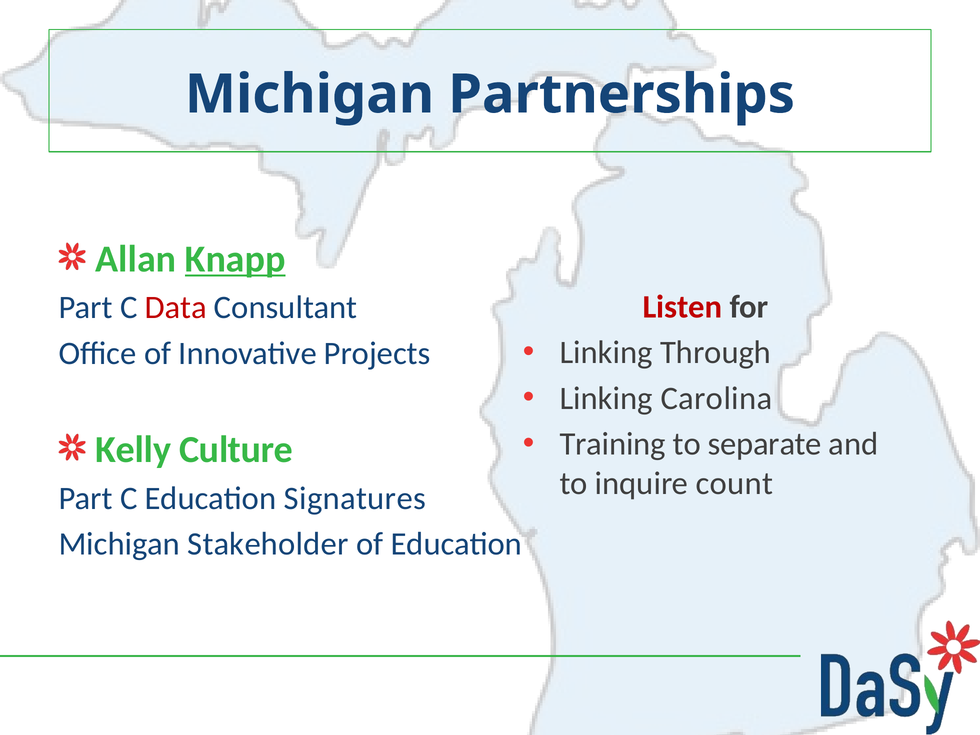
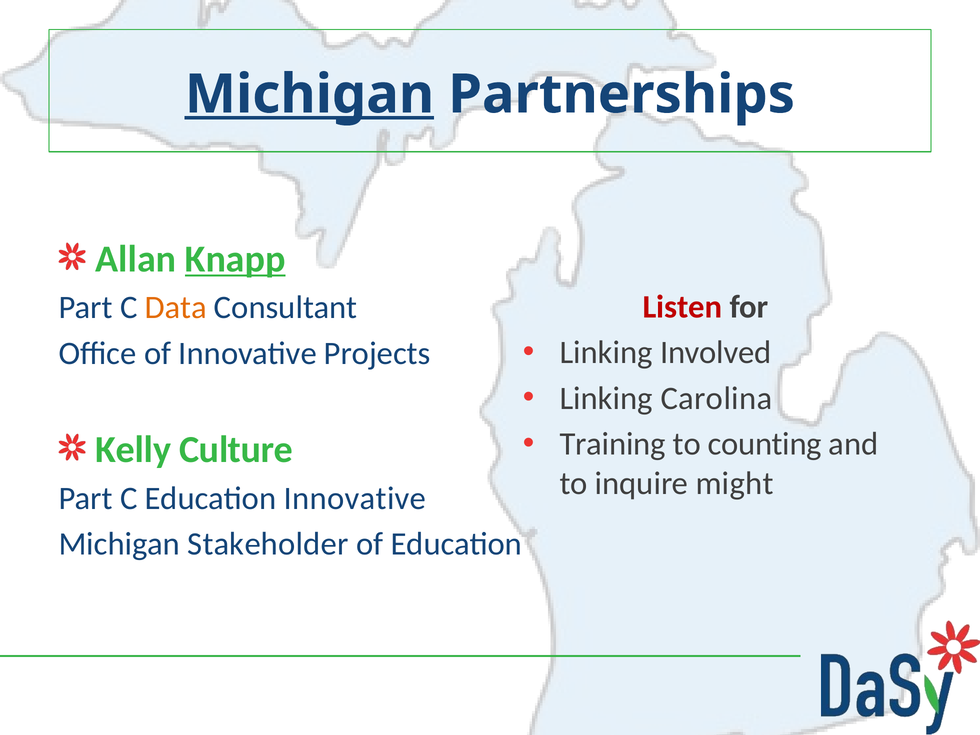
Michigan underline: none -> present (309, 94)
Data colour: red -> orange (176, 308)
Through: Through -> Involved (716, 353)
separate: separate -> counting (765, 444)
count: count -> might (735, 483)
Education Signatures: Signatures -> Innovative (355, 498)
